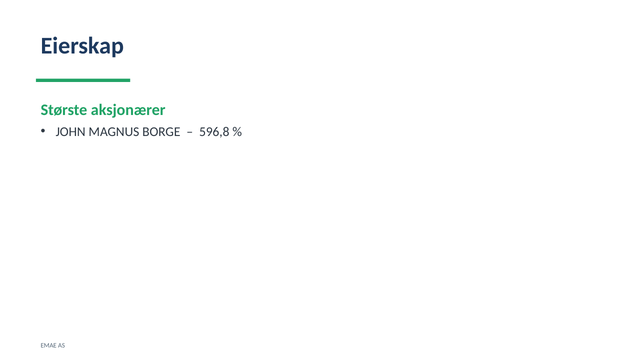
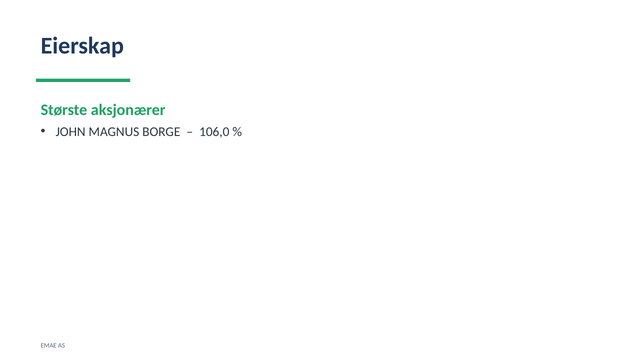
596,8: 596,8 -> 106,0 (214, 131)
